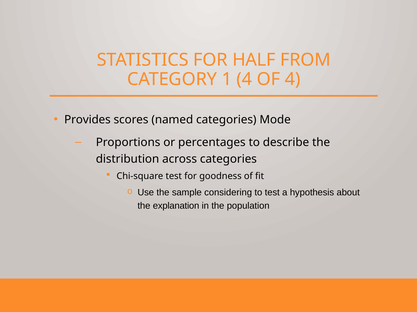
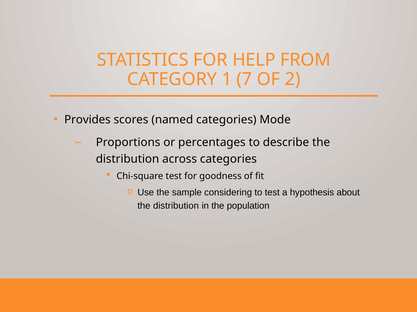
HALF: HALF -> HELP (254, 60)
1 4: 4 -> 7 (244, 80)
OF 4: 4 -> 2 (293, 80)
explanation: explanation -> distribution (176, 206)
